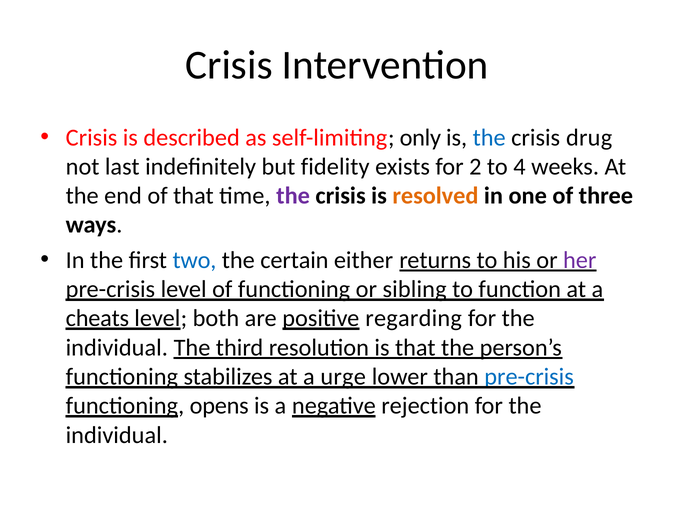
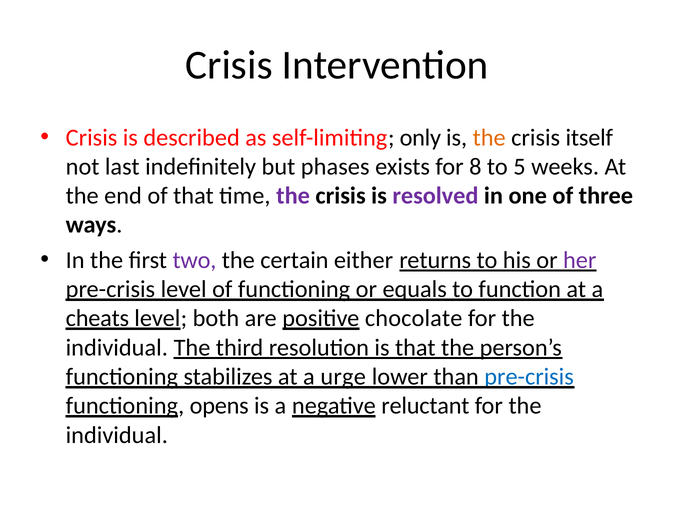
the colour: blue -> orange (489, 138)
drug: drug -> itself (589, 138)
fidelity: fidelity -> phases (335, 167)
2: 2 -> 8 (475, 167)
4: 4 -> 5 (519, 167)
resolved colour: orange -> purple (435, 196)
two colour: blue -> purple (194, 260)
sibling: sibling -> equals (415, 290)
regarding: regarding -> chocolate (414, 319)
rejection: rejection -> reluctant (425, 406)
